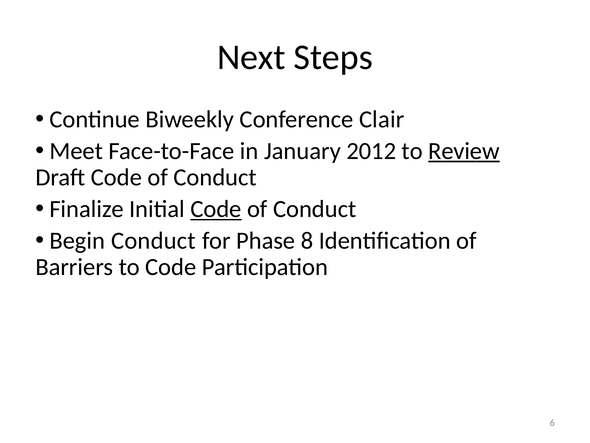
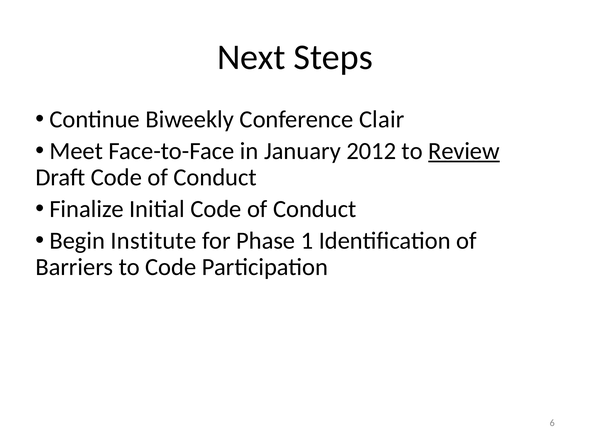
Code underline: present -> none (216, 209)
Begin Conduct: Conduct -> Institute (153, 240)
8: 8 -> 1 (307, 240)
